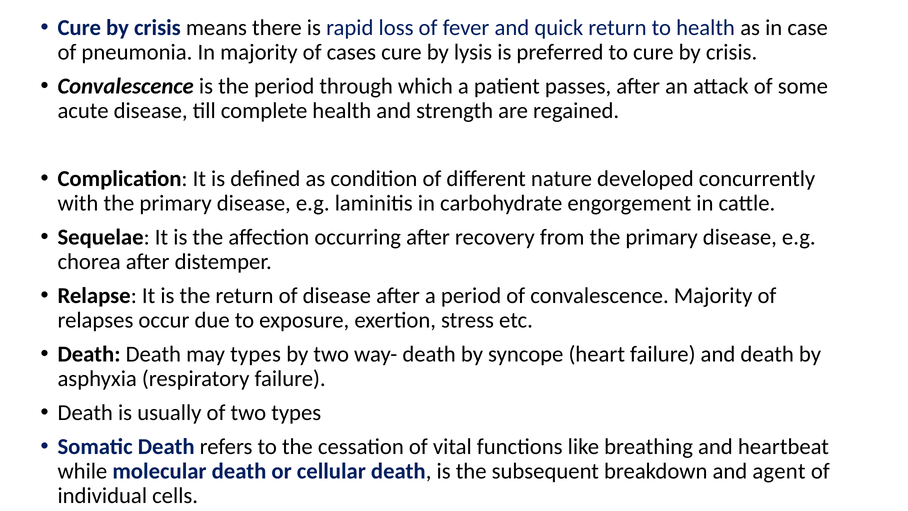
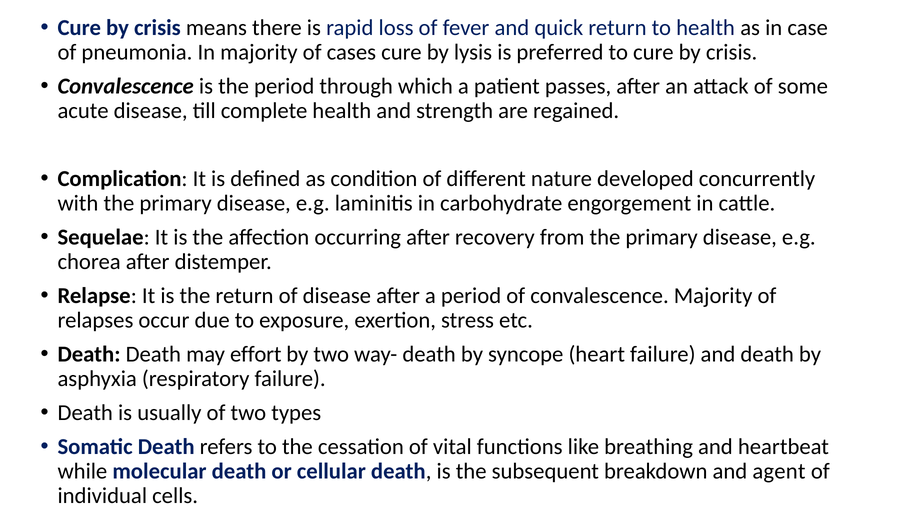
may types: types -> effort (256, 354)
